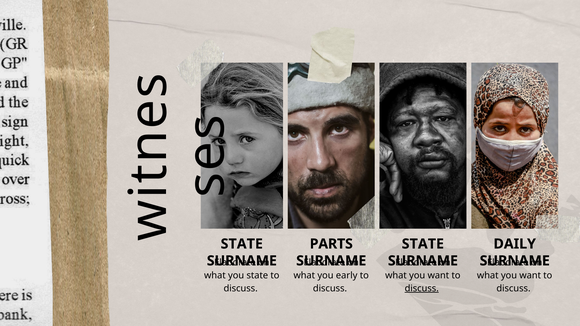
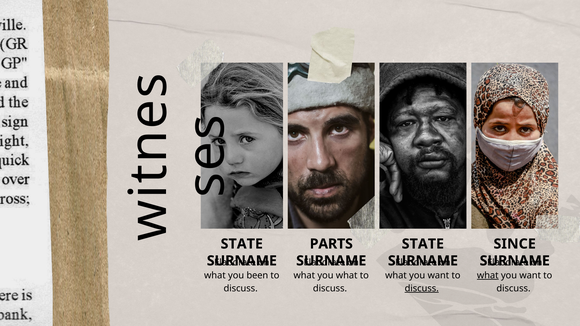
DAILY: DAILY -> SINCE (515, 244)
you state: state -> been (257, 276)
you early: early -> what (347, 276)
what underline: none -> present (488, 276)
